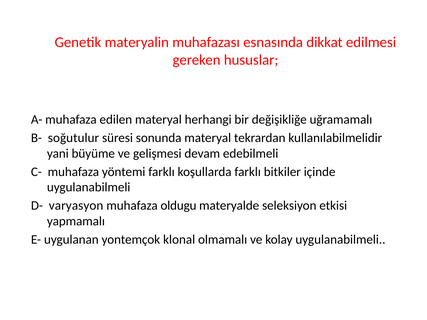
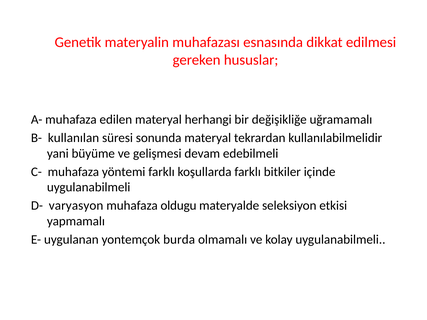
soğutulur: soğutulur -> kullanılan (74, 138)
klonal: klonal -> burda (179, 240)
